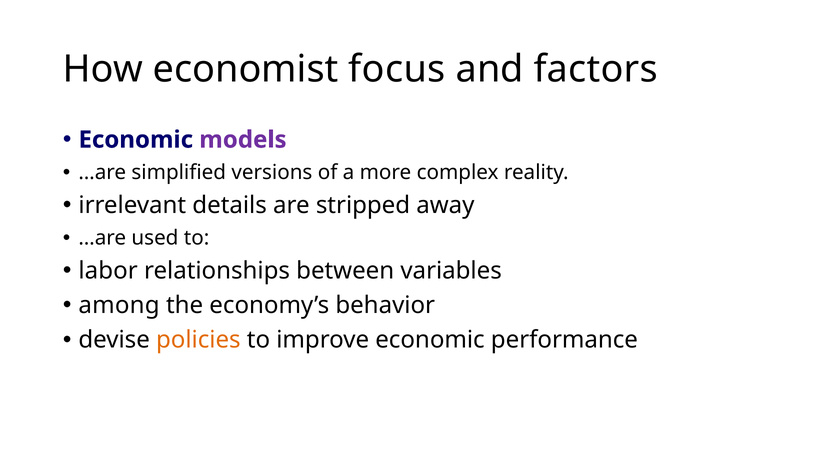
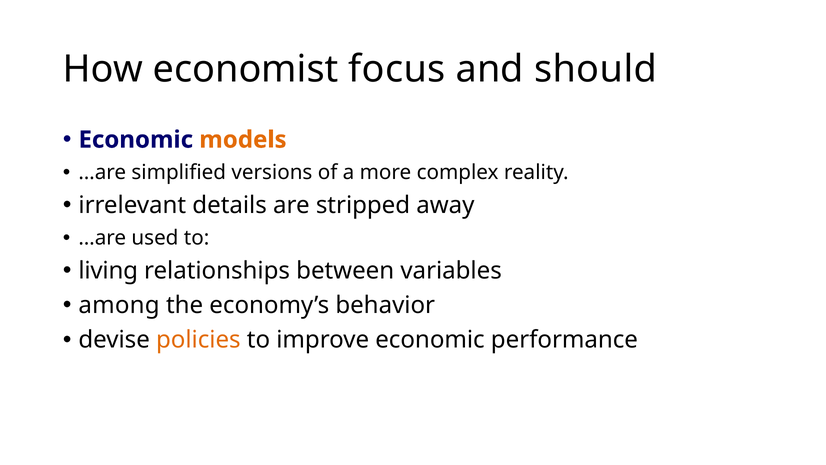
factors: factors -> should (596, 69)
models colour: purple -> orange (243, 140)
labor: labor -> living (108, 271)
